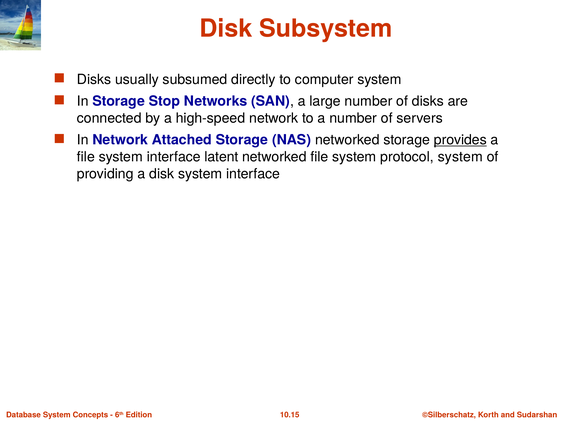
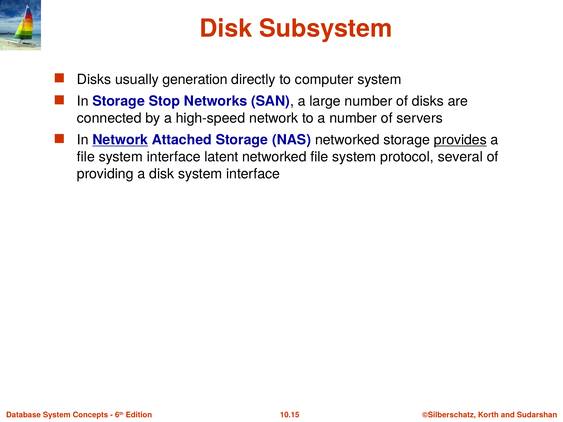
subsumed: subsumed -> generation (195, 80)
Network underline: none -> present (120, 140)
protocol system: system -> several (460, 157)
